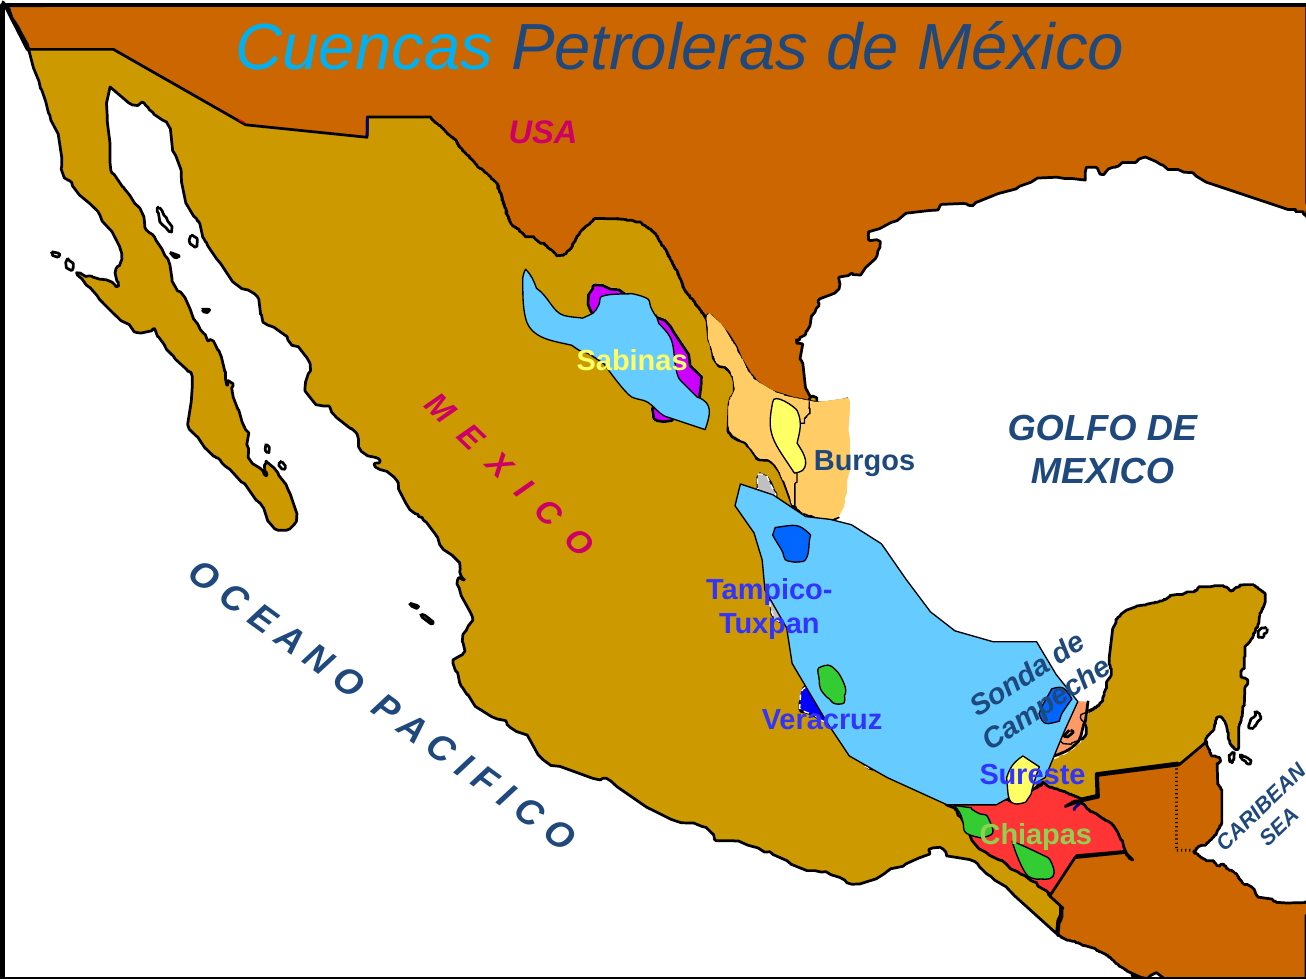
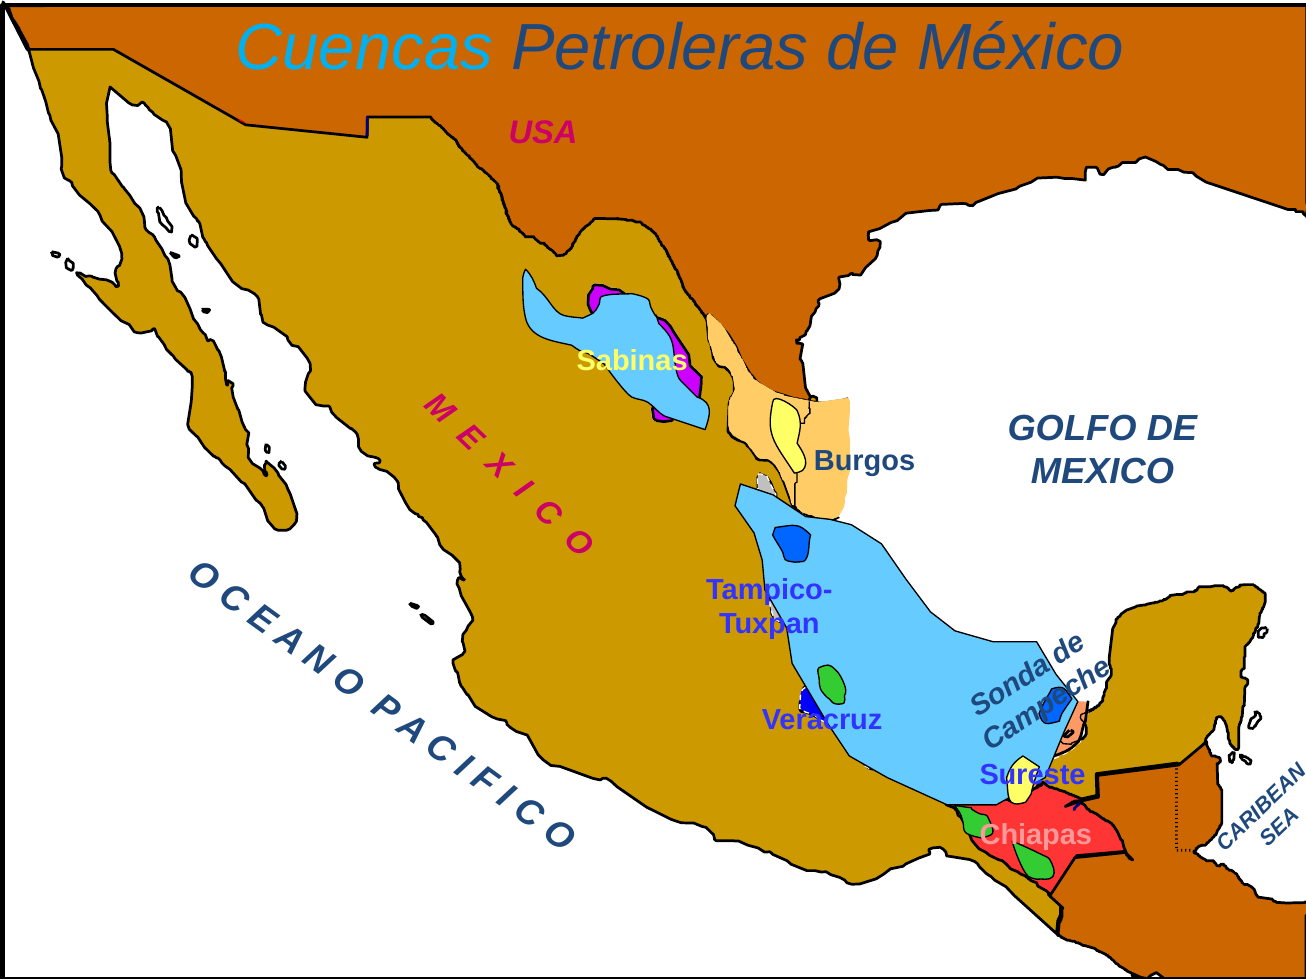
Chiapas colour: light green -> pink (1036, 836)
